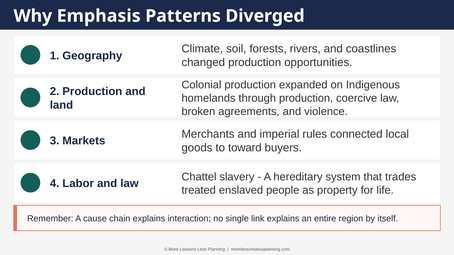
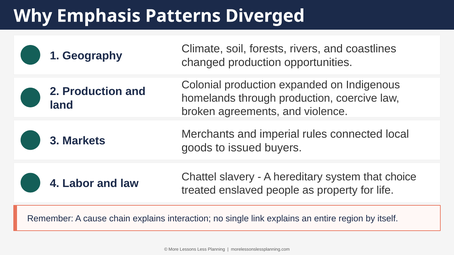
toward: toward -> issued (245, 148)
trades: trades -> choice (401, 177)
